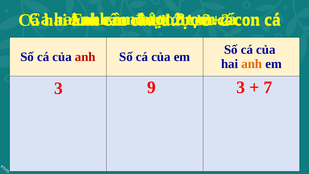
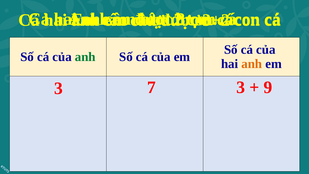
anh colour: red -> green (85, 57)
9: 9 -> 7 (152, 87)
7: 7 -> 9 (268, 87)
